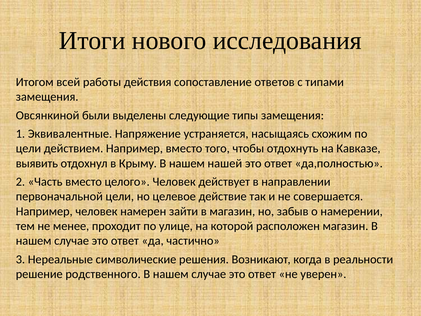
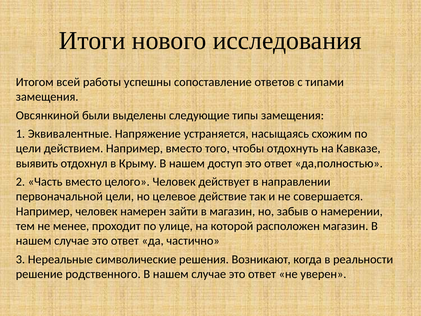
действия: действия -> успешны (148, 82)
нашей: нашей -> доступ (225, 163)
